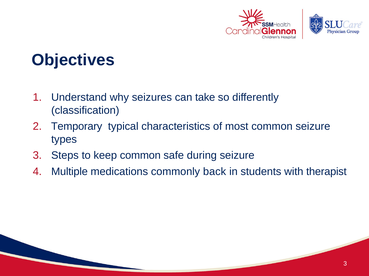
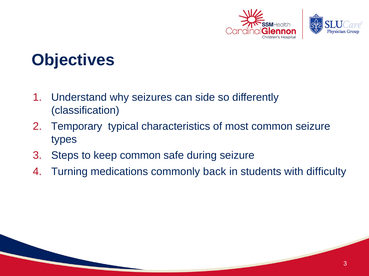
take: take -> side (205, 98)
Multiple: Multiple -> Turning (69, 172)
therapist: therapist -> difficulty (326, 172)
